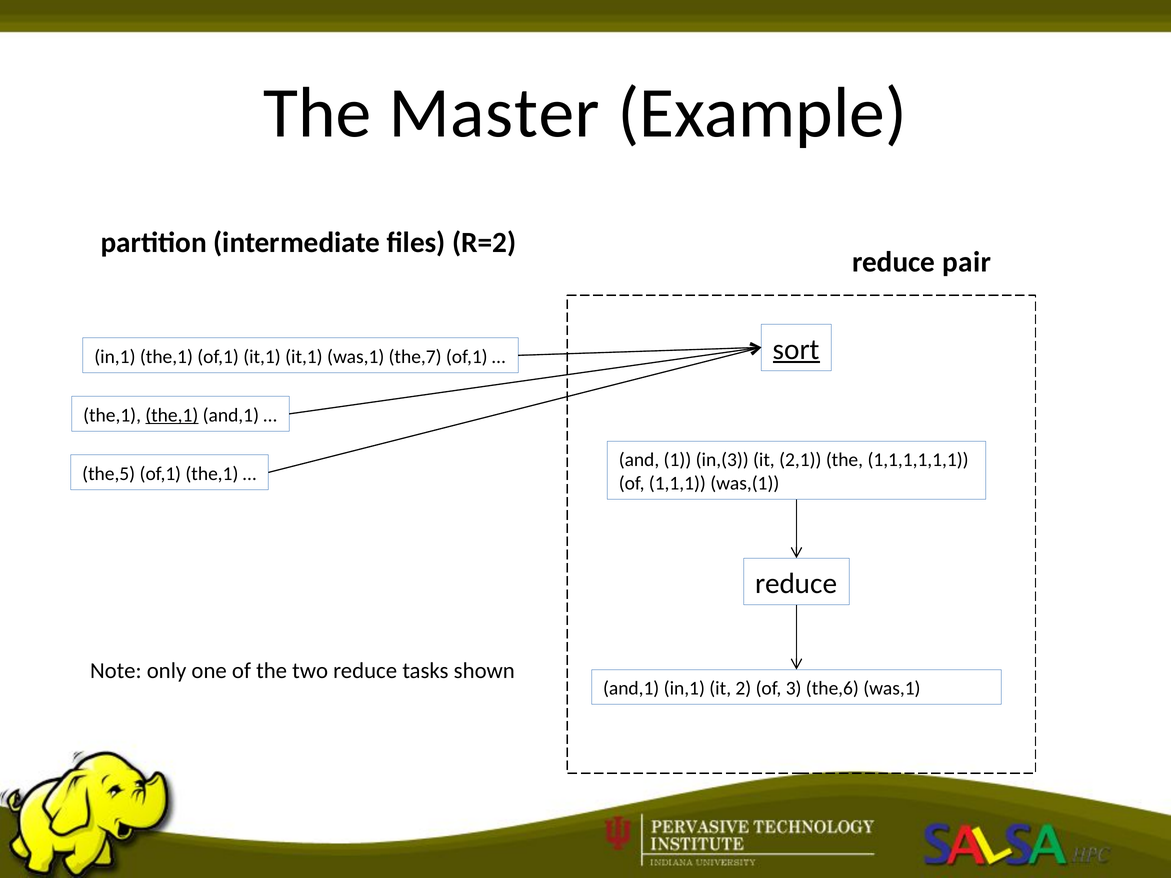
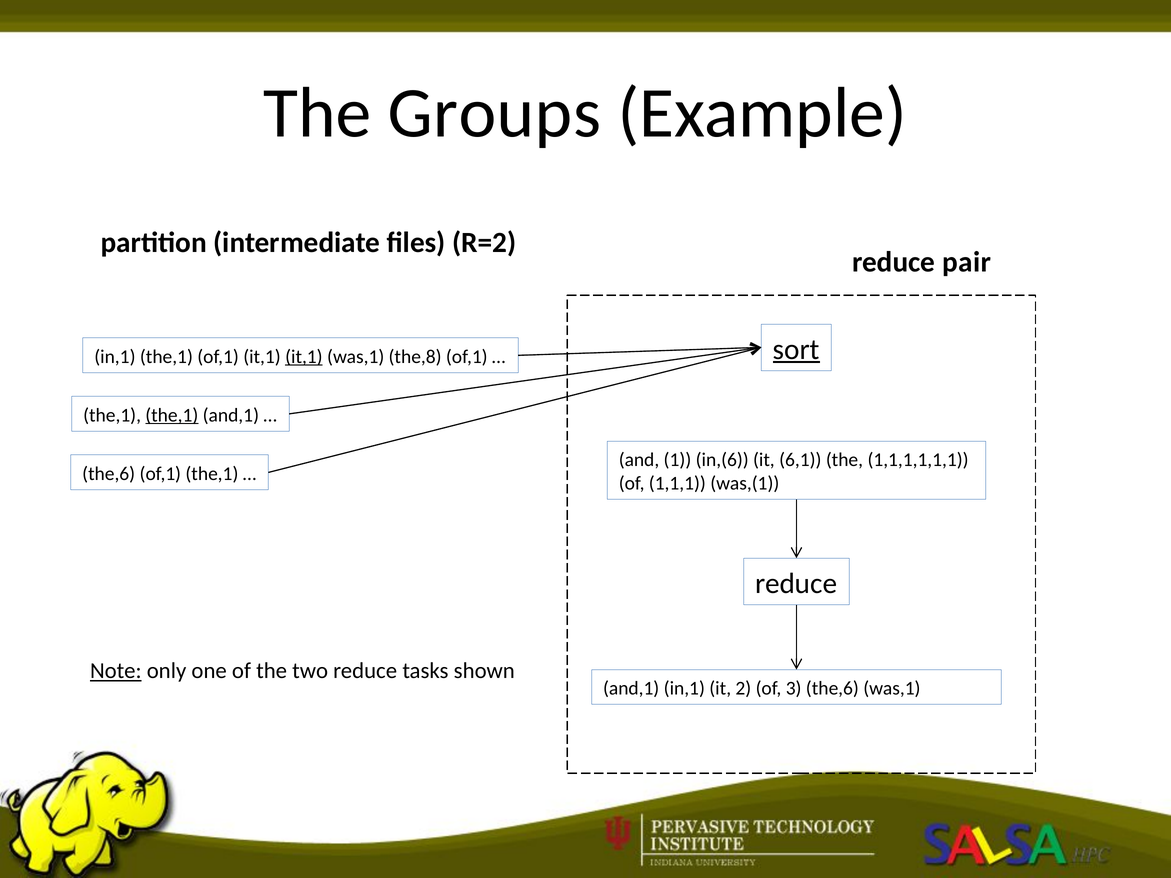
Master: Master -> Groups (494, 113)
it,1 underline: none -> present (304, 357)
the,7: the,7 -> the,8 (415, 357)
in,(3: in,(3 -> in,(6 (722, 460)
2,1: 2,1 -> 6,1 (800, 460)
the,5: the,5 -> the,6 (109, 474)
Note underline: none -> present (116, 671)
